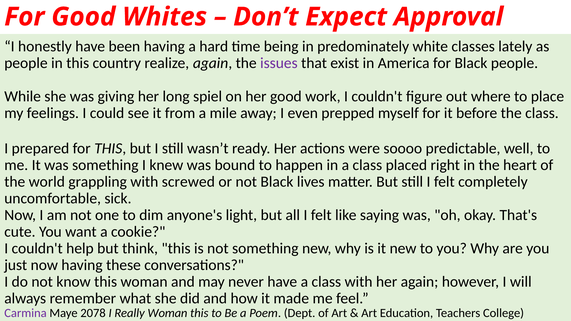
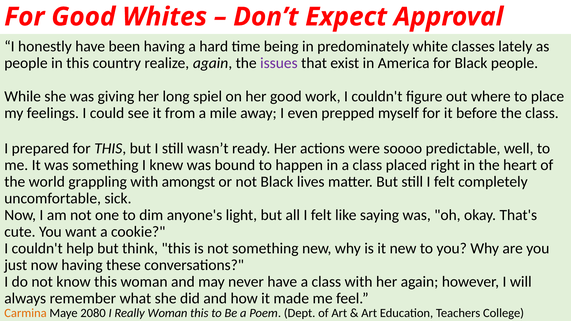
screwed: screwed -> amongst (188, 182)
Carmina colour: purple -> orange (25, 313)
2078: 2078 -> 2080 (93, 313)
